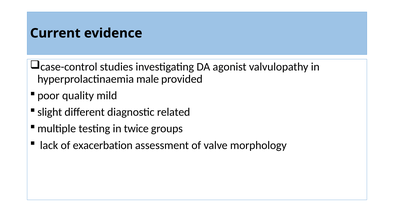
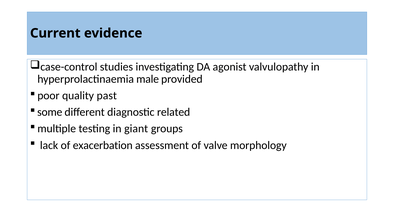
mild: mild -> past (107, 95)
slight: slight -> some (50, 112)
twice: twice -> giant (136, 128)
